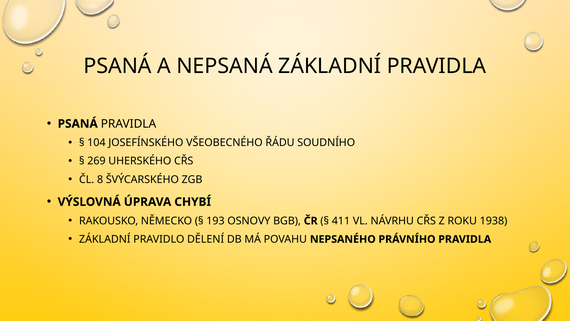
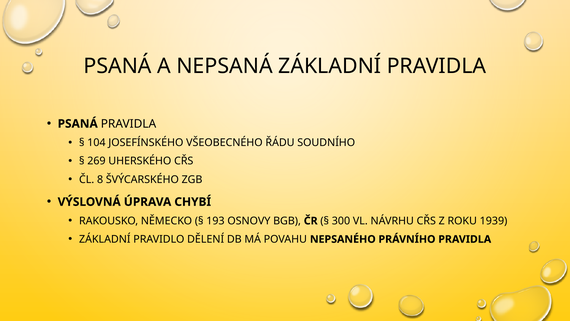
411: 411 -> 300 (341, 221)
1938: 1938 -> 1939 (494, 221)
